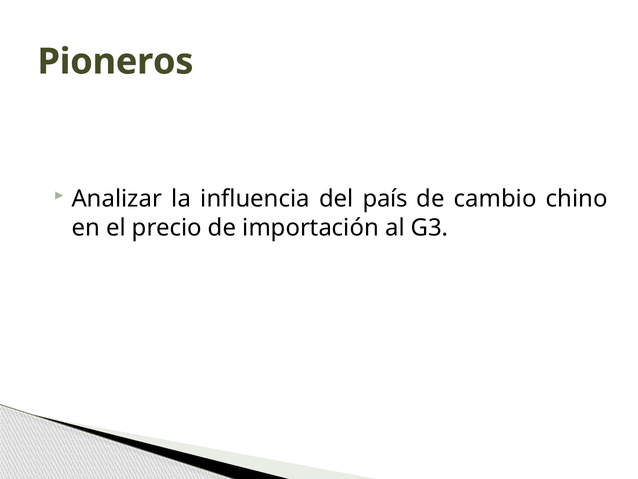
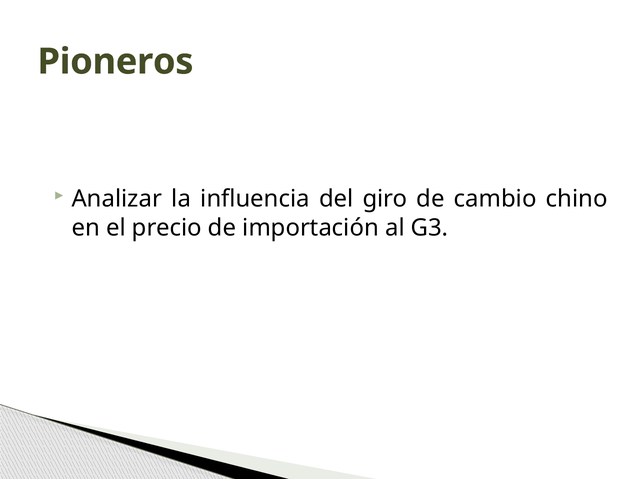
país: país -> giro (385, 199)
